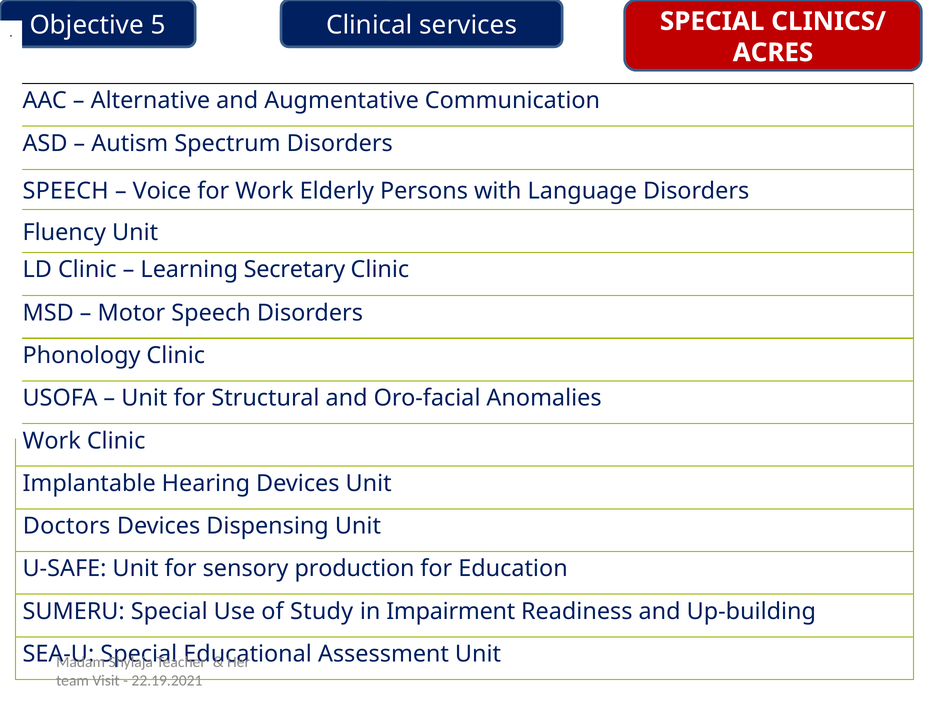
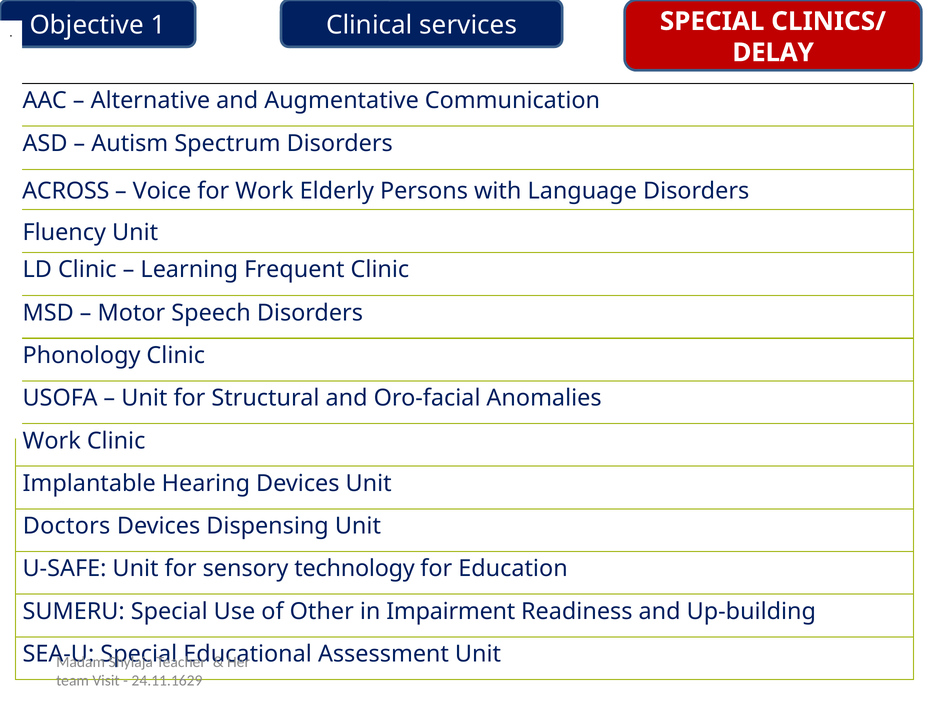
5: 5 -> 1 (158, 25)
ACRES: ACRES -> DELAY (773, 53)
SPEECH: SPEECH -> ACROSS (66, 191)
Secretary: Secretary -> Frequent (294, 269)
production: production -> technology (355, 569)
Study: Study -> Other (322, 611)
22.19.2021: 22.19.2021 -> 24.11.1629 (167, 680)
